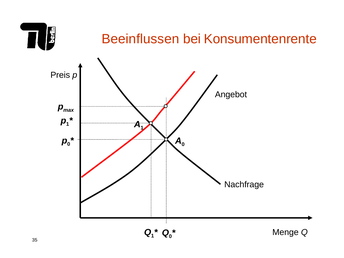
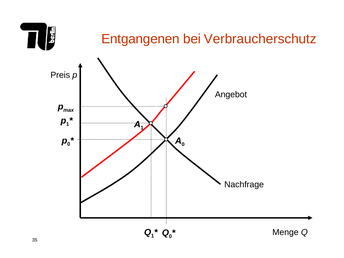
Beeinflussen: Beeinflussen -> Entgangenen (141, 39)
Konsumentenrente: Konsumentenrente -> Verbraucherschutz (260, 39)
